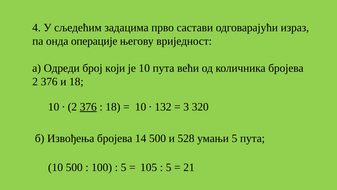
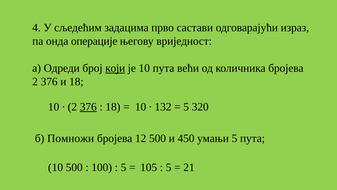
који underline: none -> present (115, 68)
3: 3 -> 5 (186, 107)
Извођења: Извођења -> Помножи (71, 138)
14: 14 -> 12 (141, 138)
528: 528 -> 450 (186, 138)
